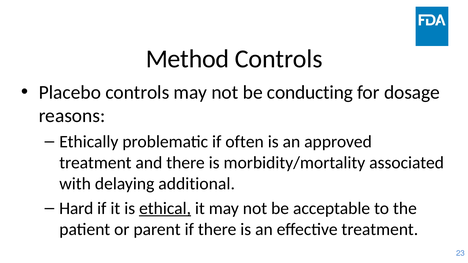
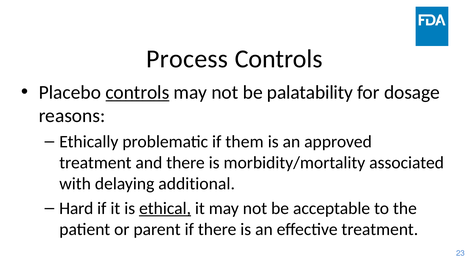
Method: Method -> Process (187, 59)
controls underline: none -> present (137, 93)
conducting: conducting -> palatability (310, 93)
often: often -> them (245, 142)
